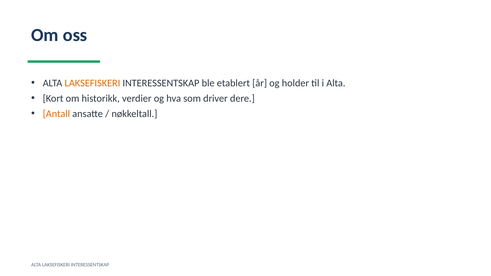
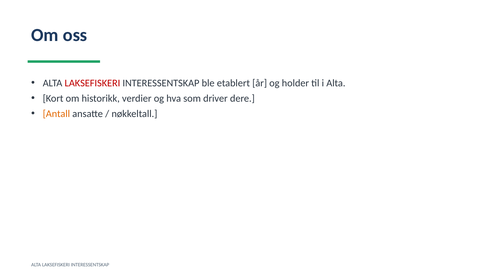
LAKSEFISKERI colour: orange -> red (92, 83)
